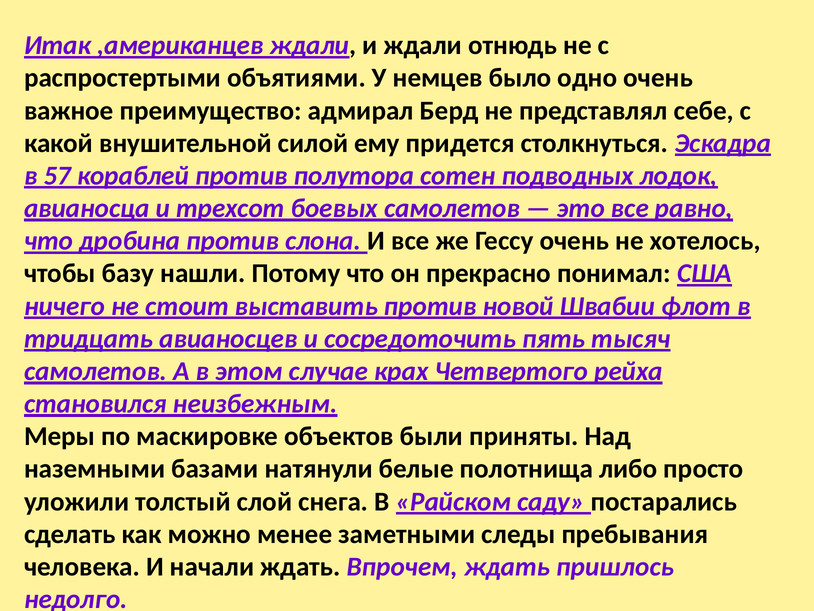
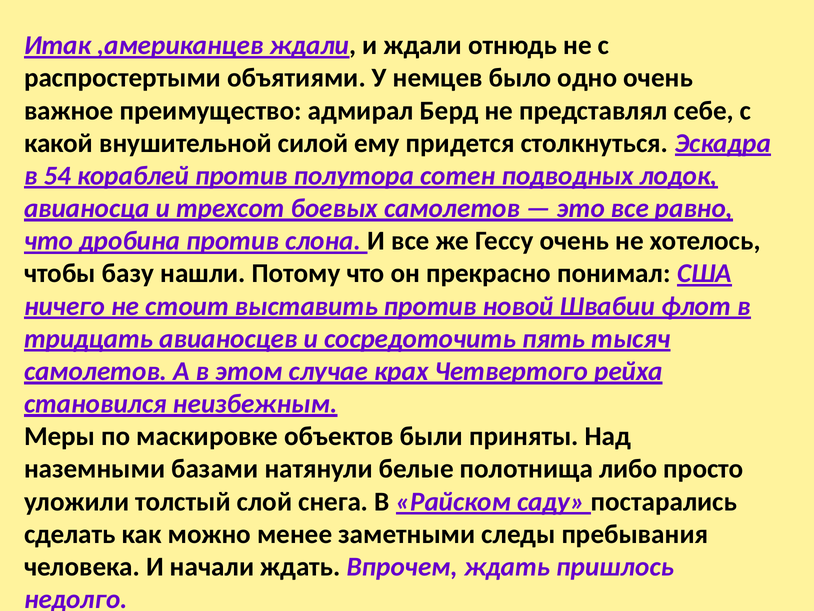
57: 57 -> 54 (57, 176)
